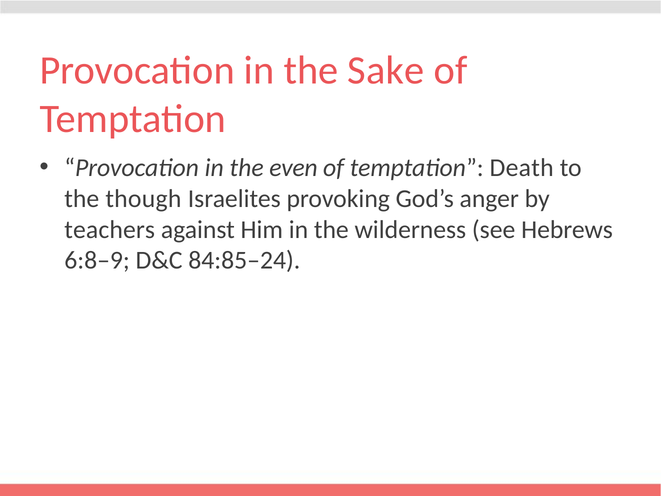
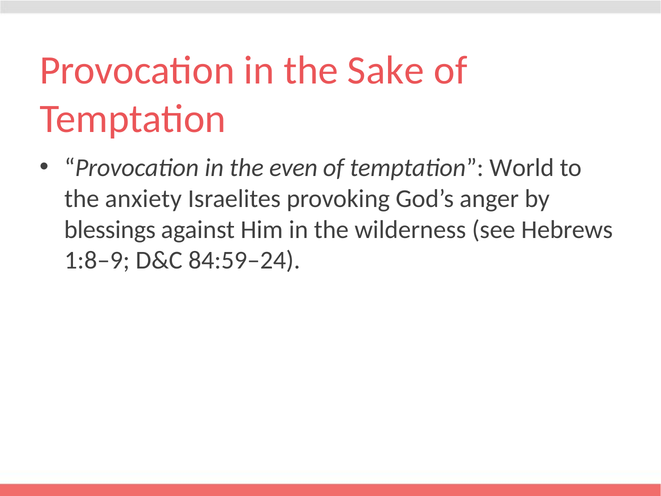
Death: Death -> World (522, 168)
though: though -> anxiety (143, 199)
teachers: teachers -> blessings (110, 229)
6:8–9: 6:8–9 -> 1:8–9 (97, 260)
84:85–24: 84:85–24 -> 84:59–24 (244, 260)
